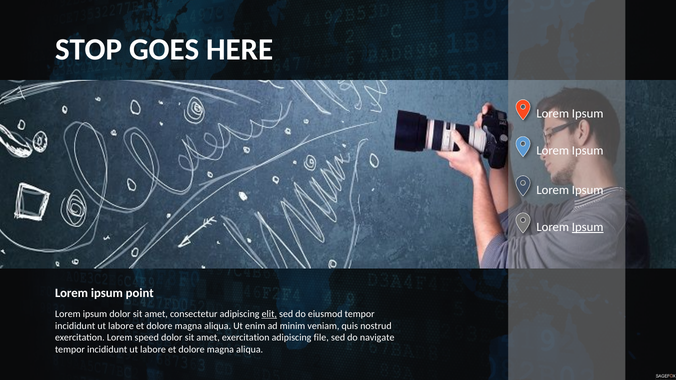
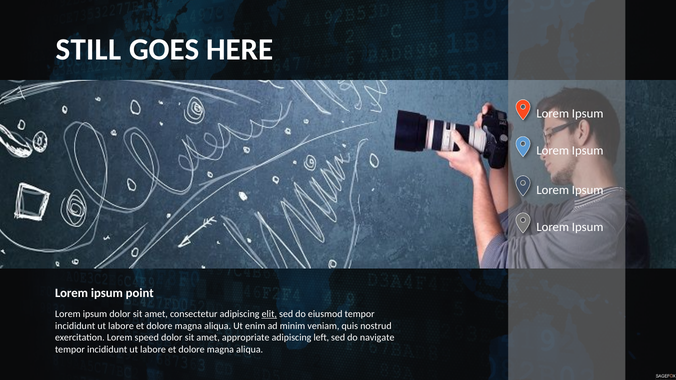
STOP: STOP -> STILL (88, 49)
Ipsum underline: present -> none (588, 227)
amet exercitation: exercitation -> appropriate (246, 338)
file: file -> left (321, 338)
